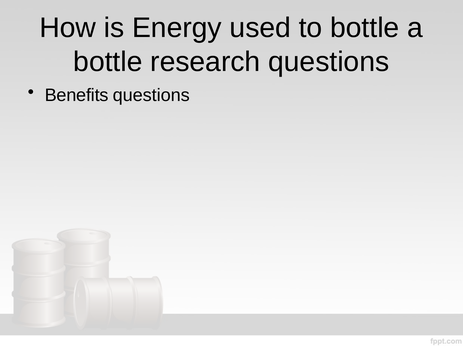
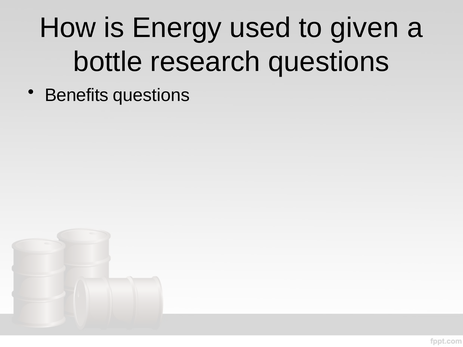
to bottle: bottle -> given (365, 28)
